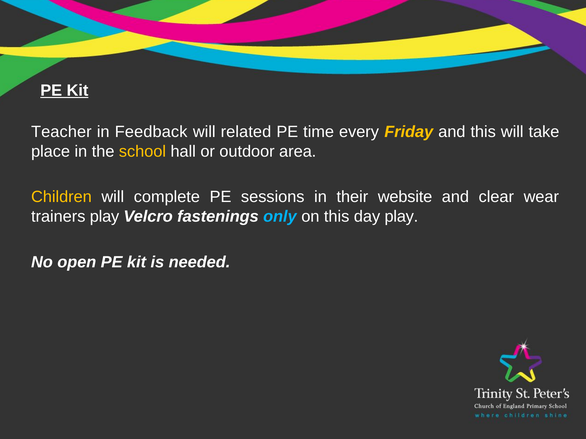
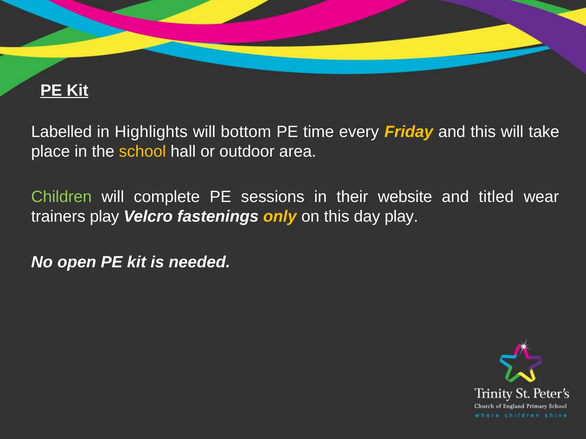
Teacher: Teacher -> Labelled (62, 132)
Feedback: Feedback -> Highlights (151, 132)
related: related -> bottom (246, 132)
Children colour: yellow -> light green (61, 197)
clear: clear -> titled (496, 197)
only colour: light blue -> yellow (280, 217)
